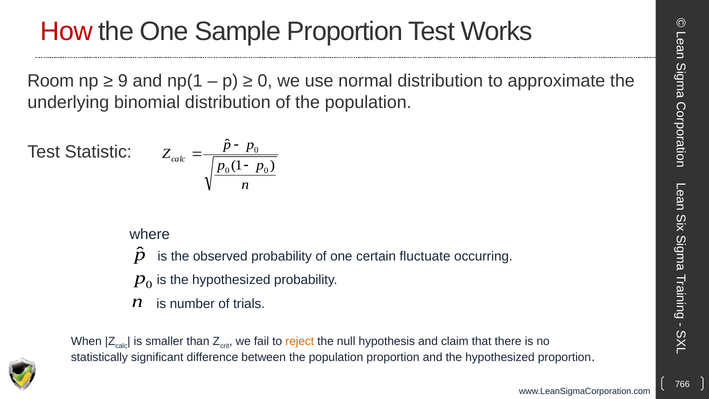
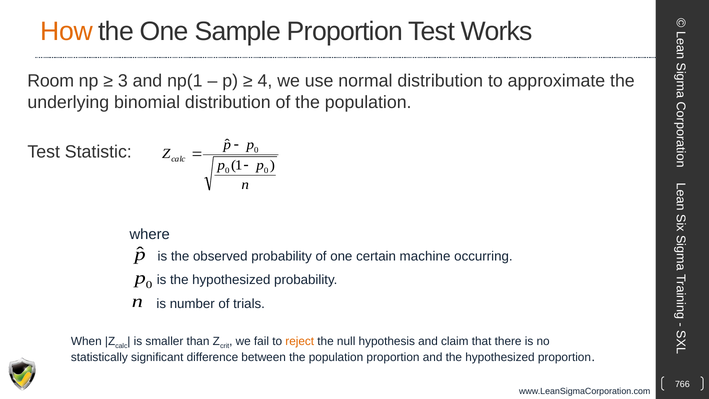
How colour: red -> orange (67, 32)
9: 9 -> 3 (123, 81)
0: 0 -> 4 (265, 81)
fluctuate: fluctuate -> machine (425, 256)
